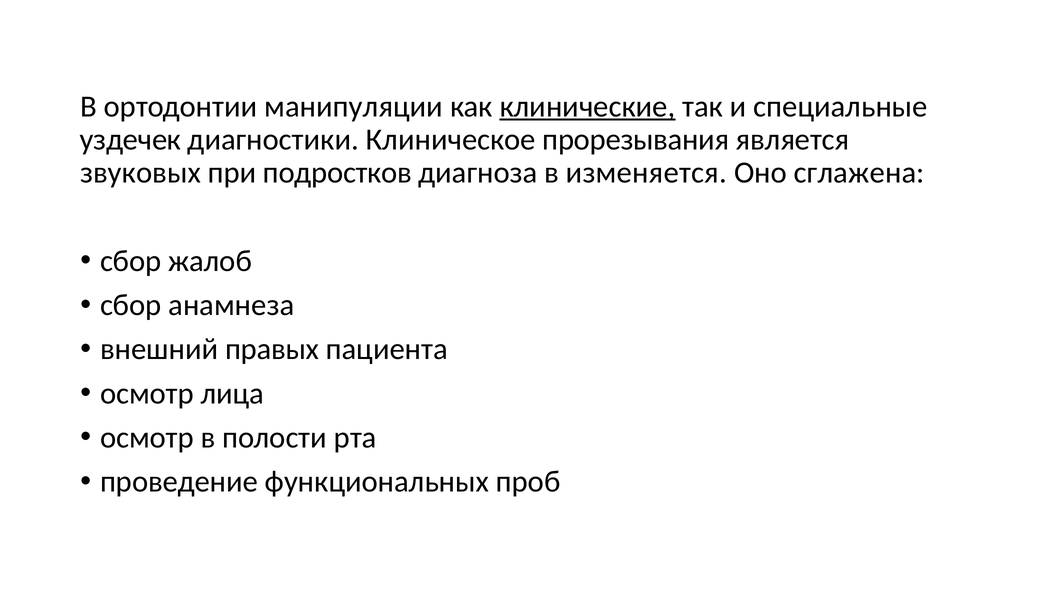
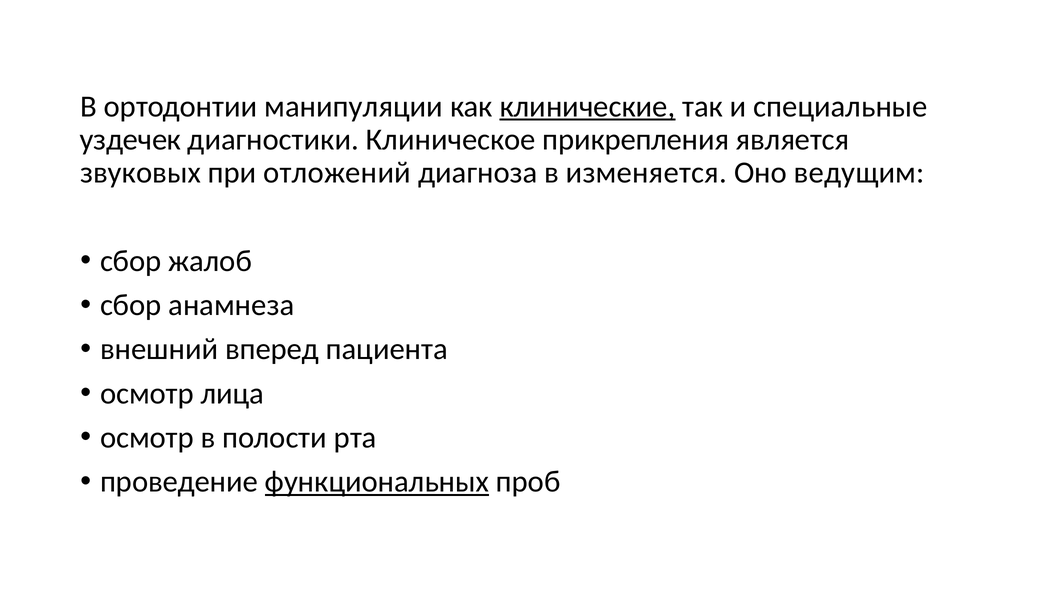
прорезывания: прорезывания -> прикрепления (636, 140)
подростков: подростков -> отложений (337, 173)
сглажена: сглажена -> ведущим (859, 173)
правых: правых -> вперед (272, 349)
функциональных underline: none -> present (377, 482)
